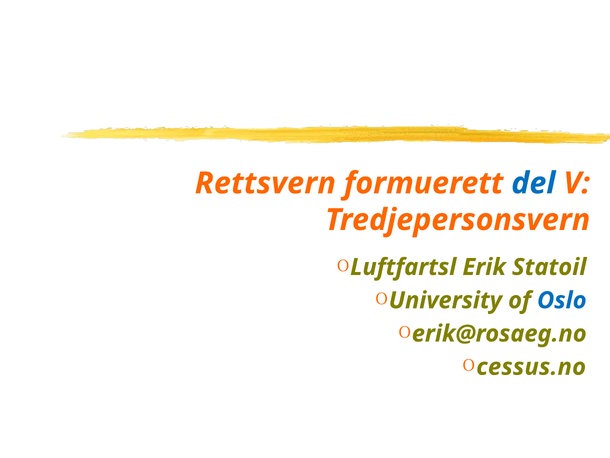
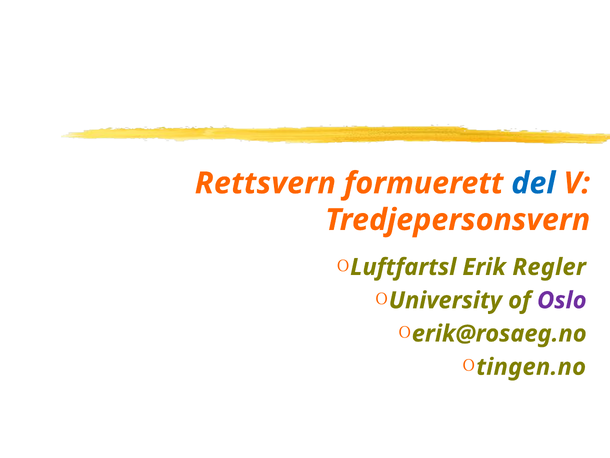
Statoil: Statoil -> Regler (549, 267)
Oslo colour: blue -> purple (562, 300)
cessus.no: cessus.no -> tingen.no (531, 367)
